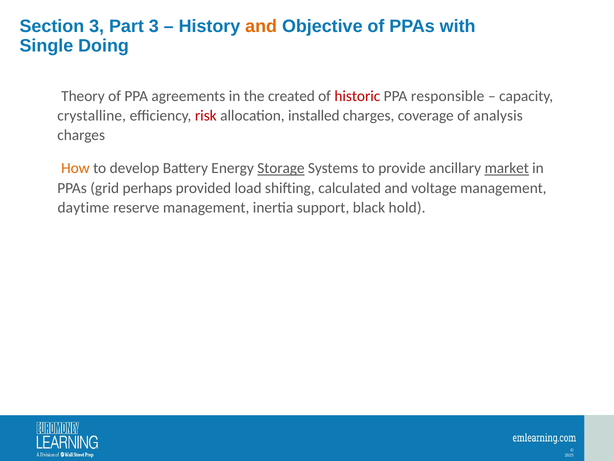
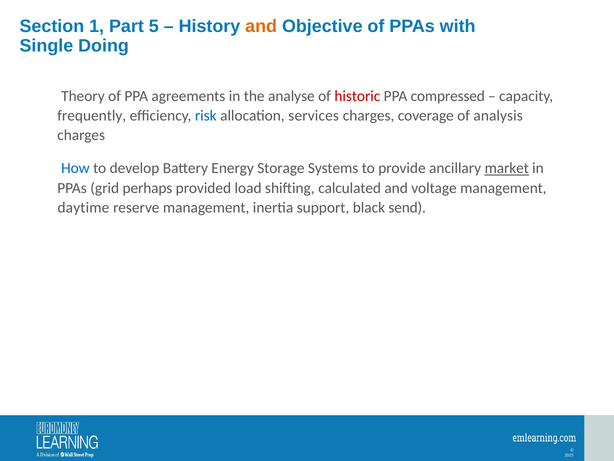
Section 3: 3 -> 1 (97, 26)
Part 3: 3 -> 5 (154, 26)
created: created -> analyse (291, 96)
responsible: responsible -> compressed (448, 96)
crystalline: crystalline -> frequently (92, 116)
risk colour: red -> blue (206, 116)
installed: installed -> services (314, 116)
How colour: orange -> blue (75, 168)
Storage underline: present -> none (281, 168)
hold: hold -> send (407, 208)
